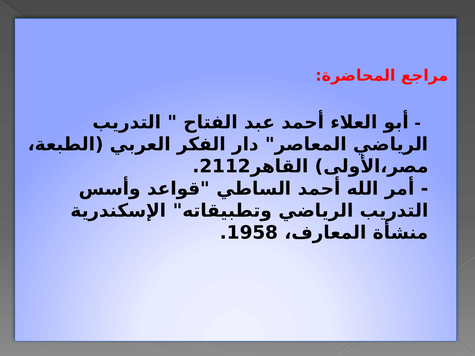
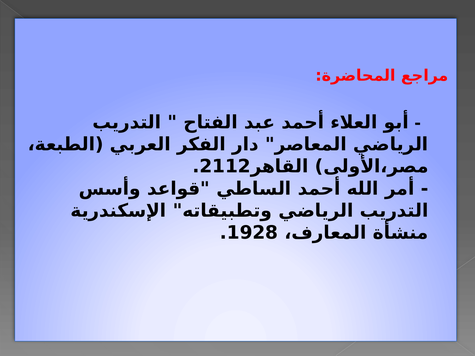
1958: 1958 -> 1928 (253, 233)
